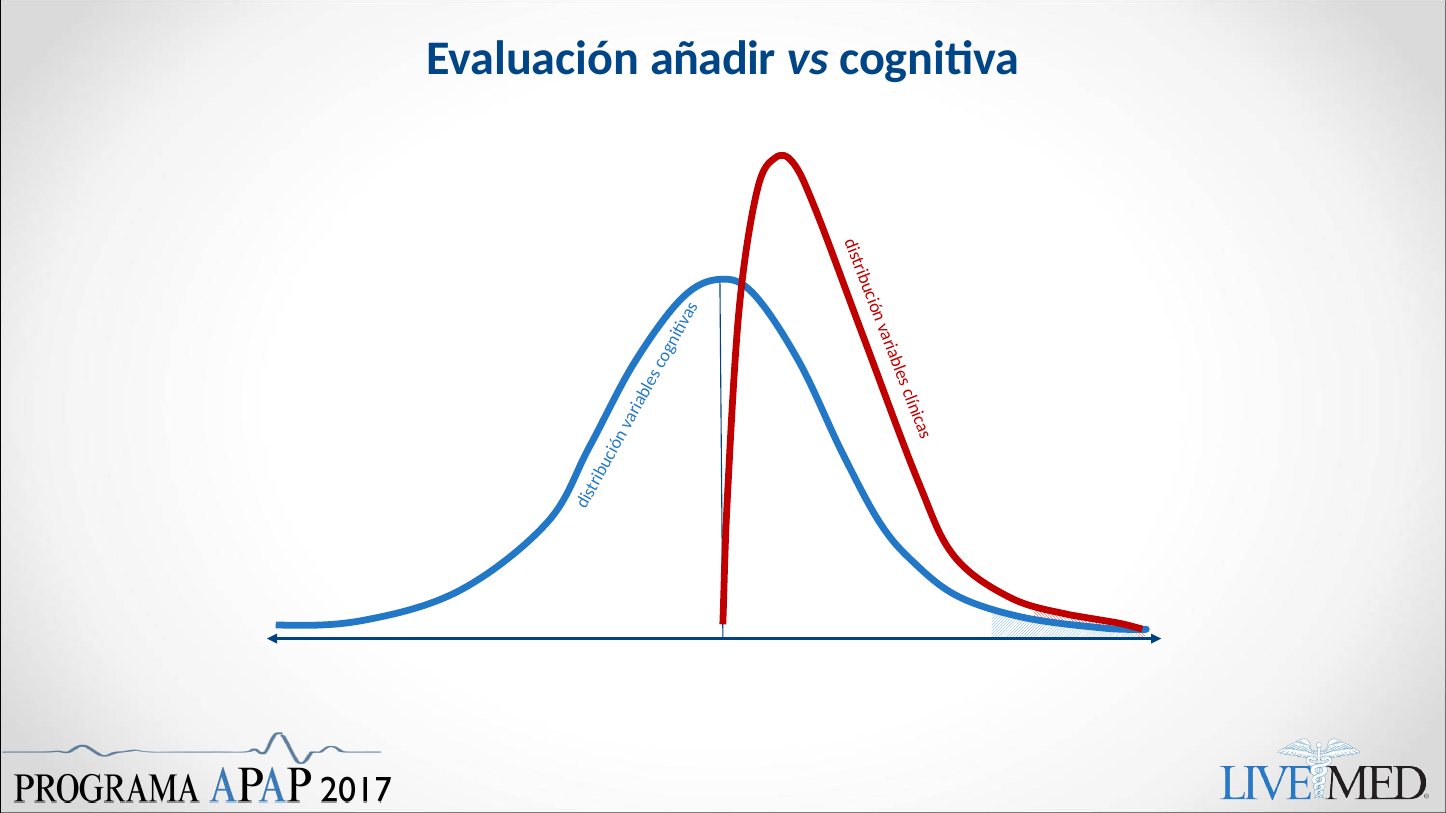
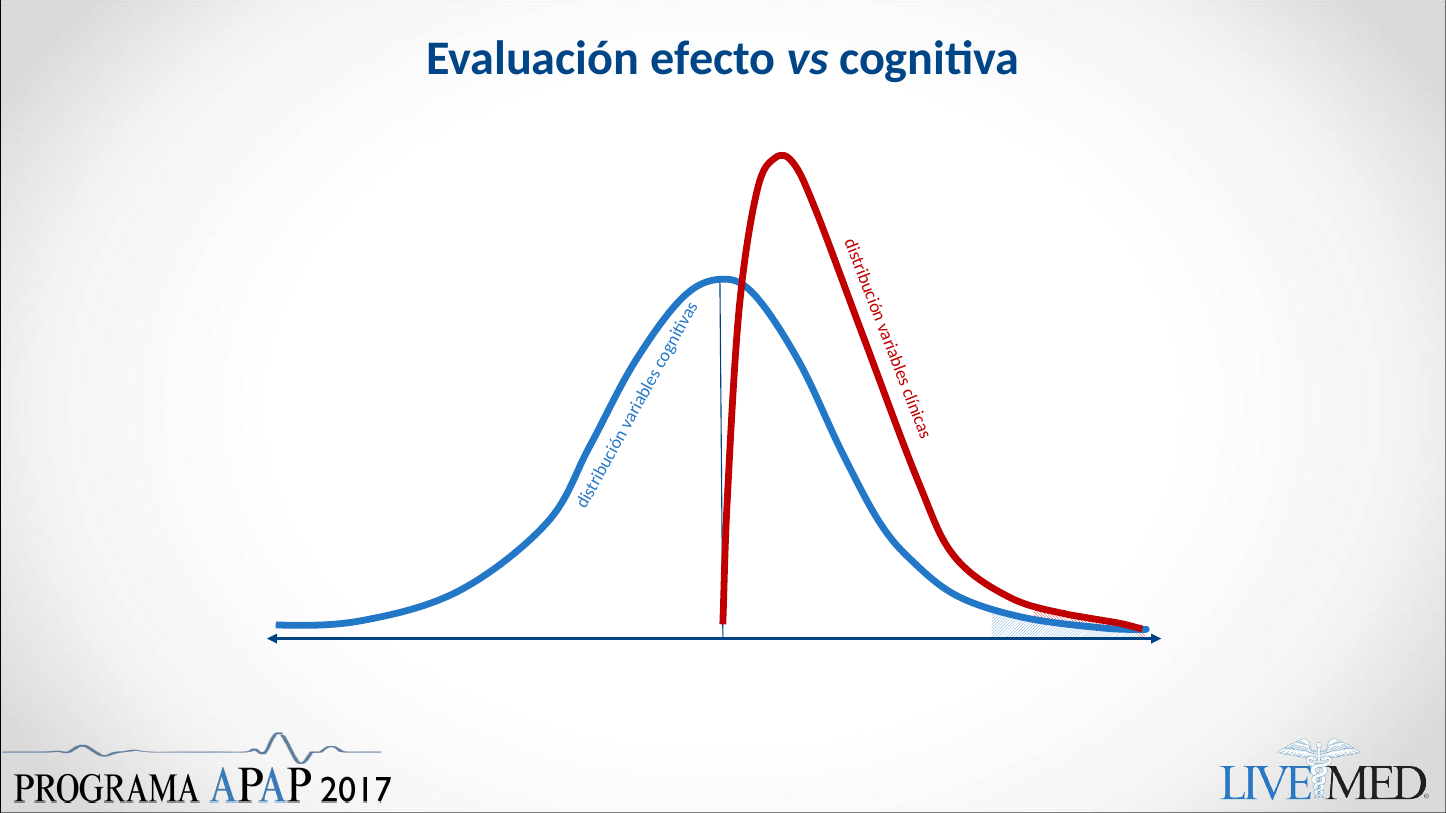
añadir: añadir -> efecto (713, 58)
